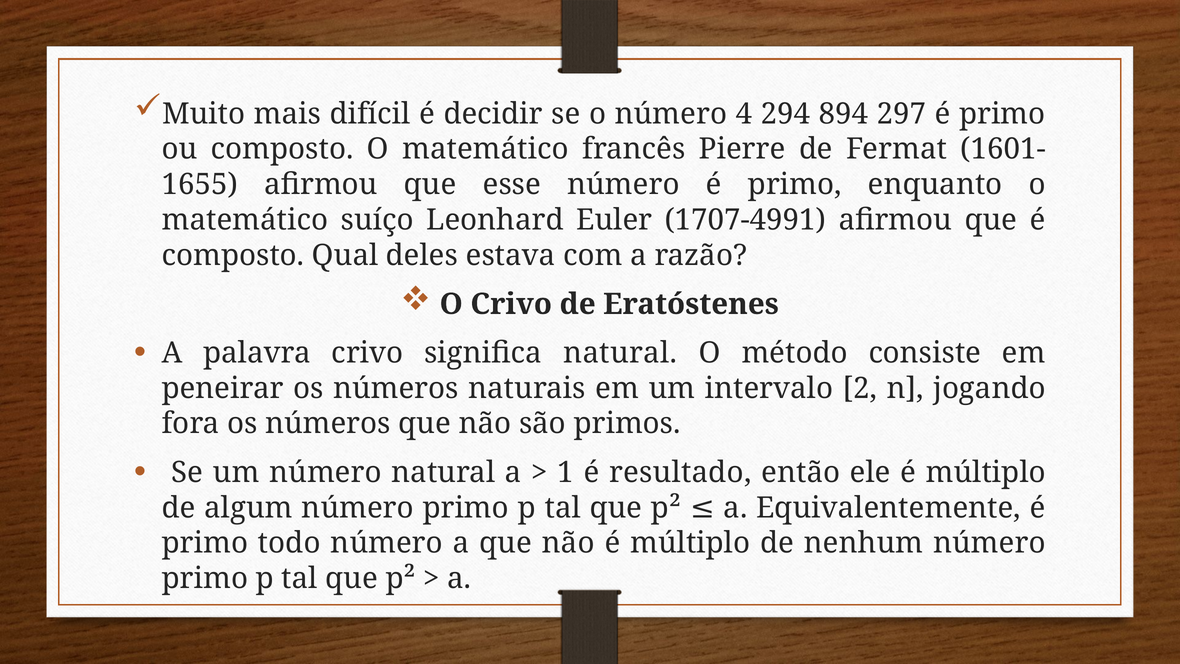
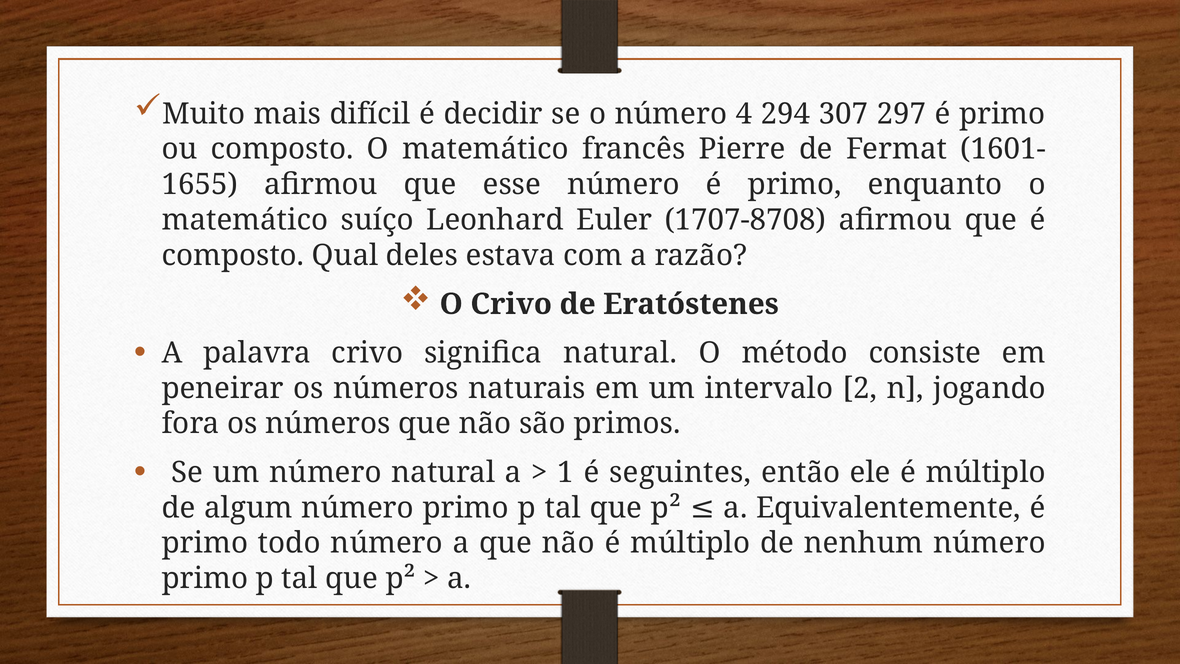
894: 894 -> 307 (843, 114)
1707-4991: 1707-4991 -> 1707-8708 (745, 220)
resultado: resultado -> seguintes (680, 472)
